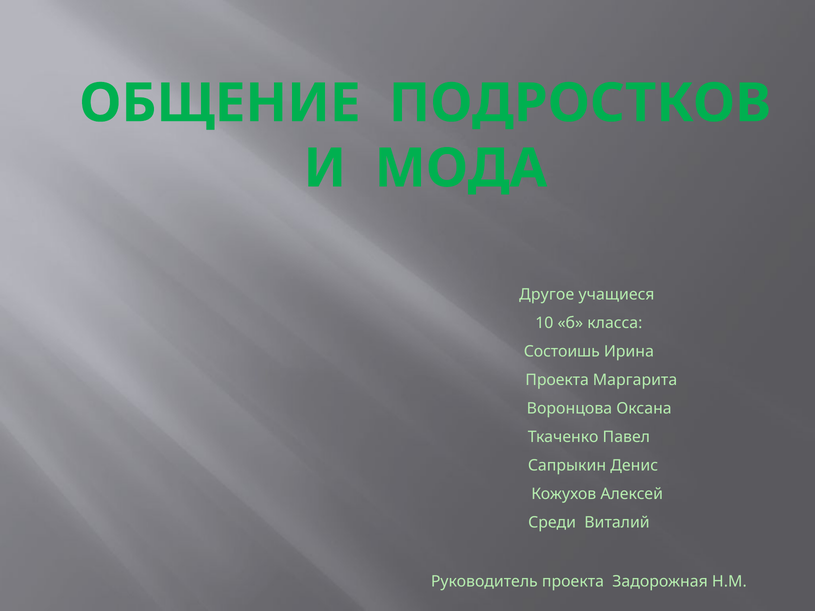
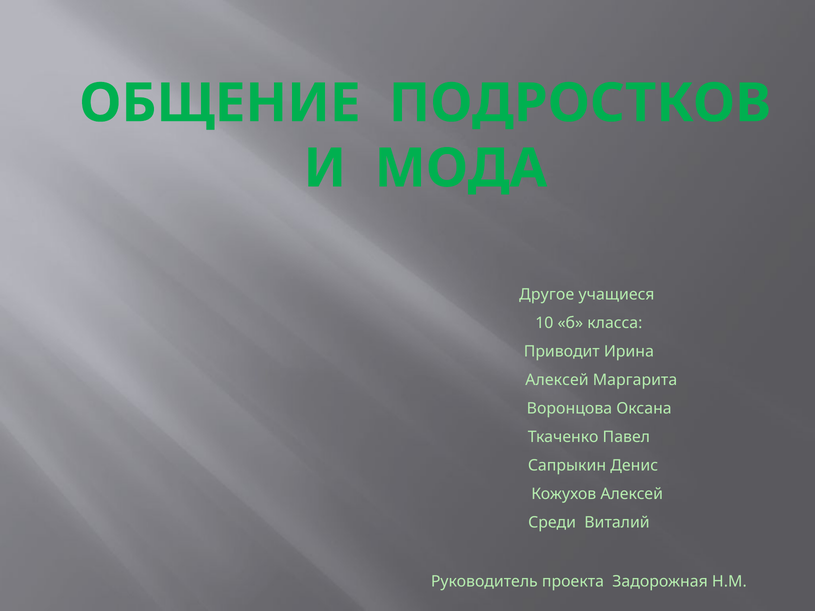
Состоишь: Состоишь -> Приводит (562, 352)
Проекта: Проекта -> Алексей (557, 380)
